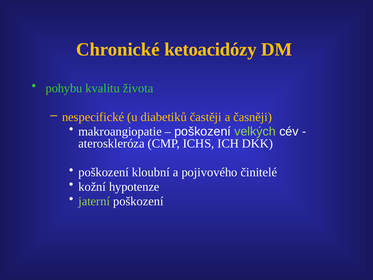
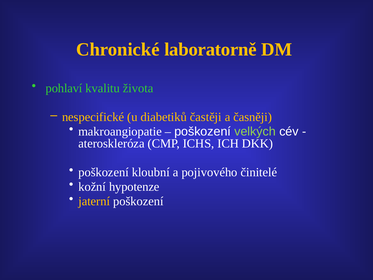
ketoacidózy: ketoacidózy -> laboratorně (210, 49)
pohybu: pohybu -> pohlaví (64, 88)
jaterní colour: light green -> yellow (94, 201)
